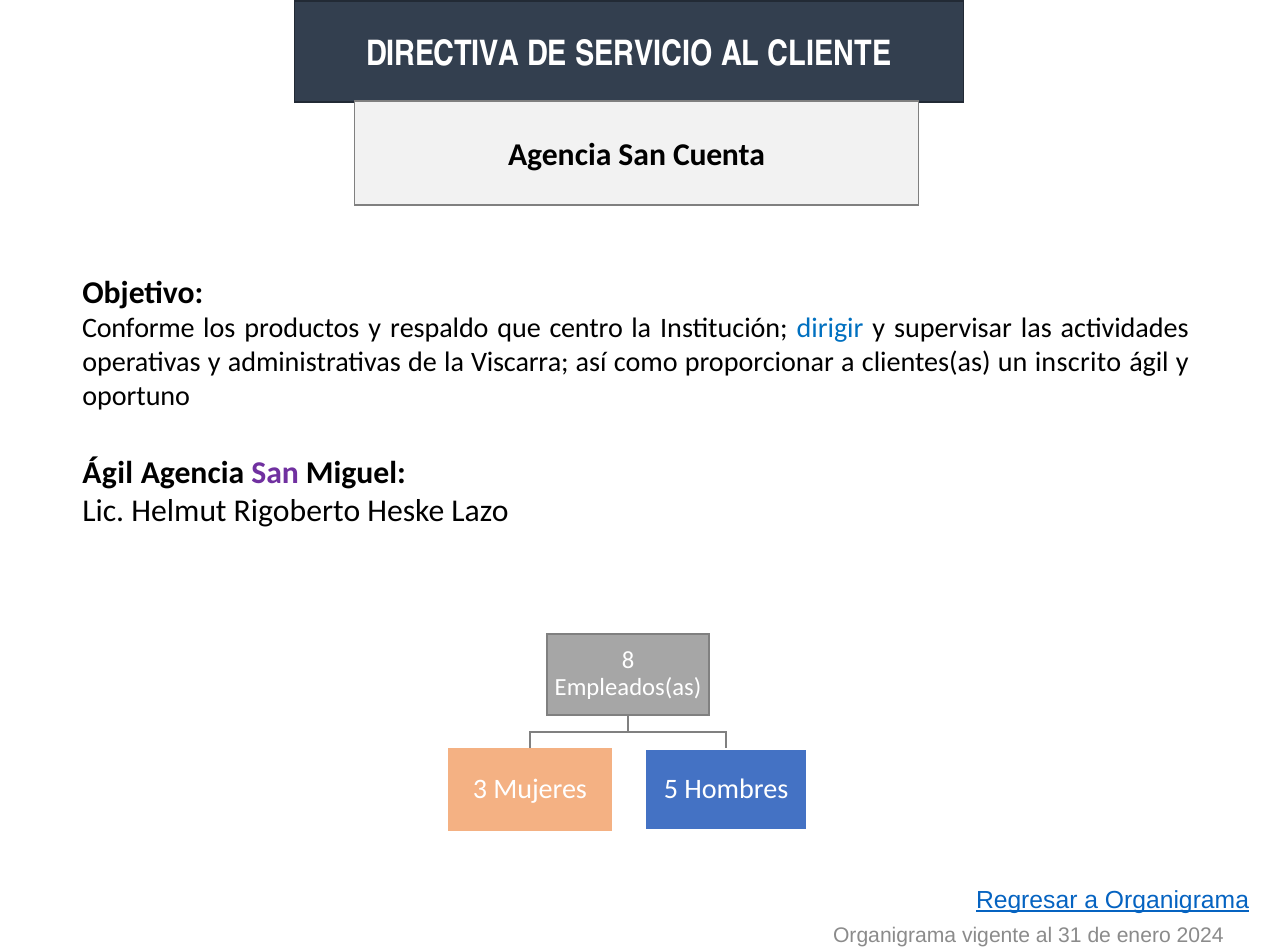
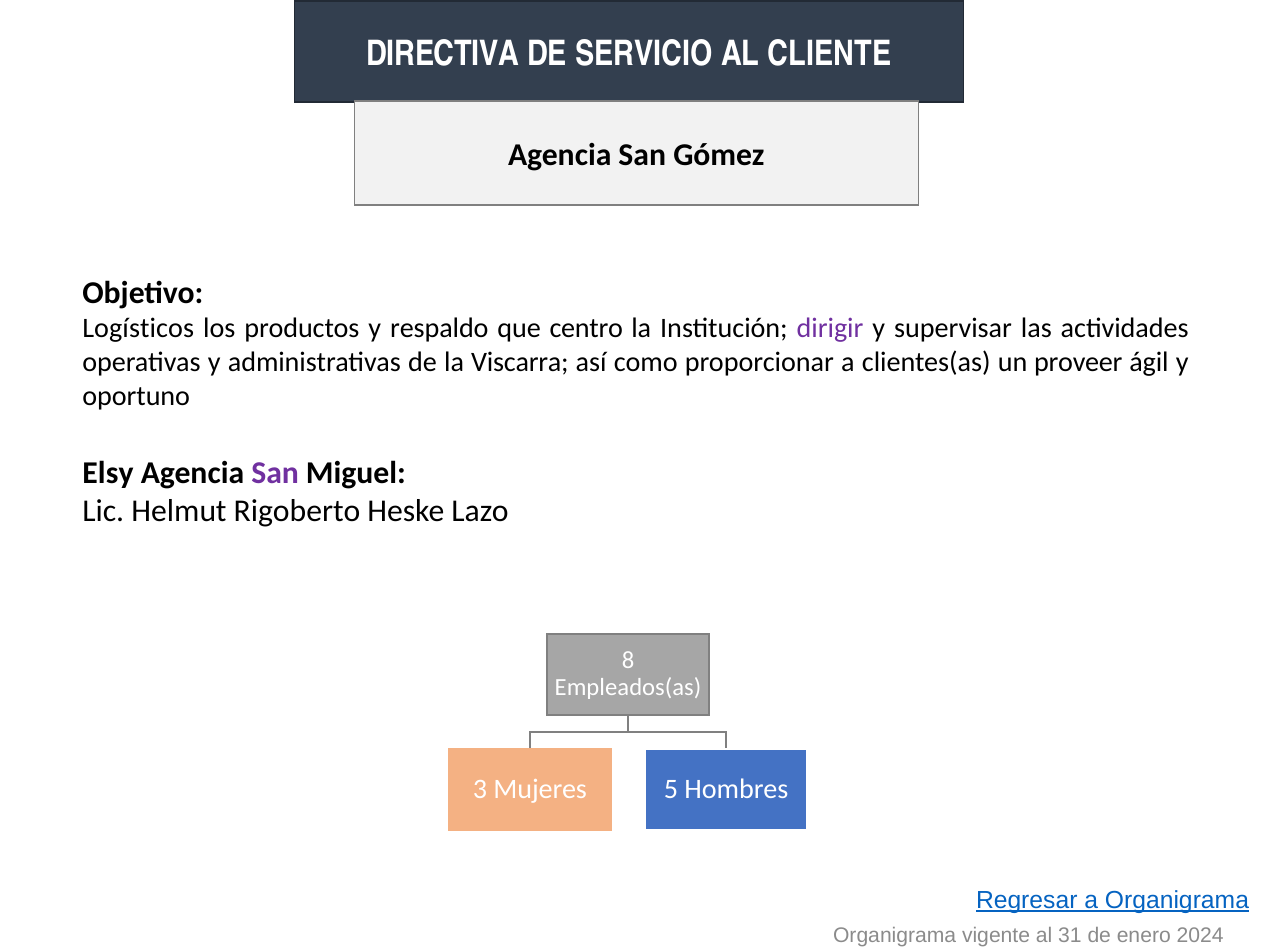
Cuenta: Cuenta -> Gómez (719, 155)
Conforme: Conforme -> Logísticos (138, 329)
dirigir colour: blue -> purple (830, 329)
inscrito: inscrito -> proveer (1078, 362)
Ágil: Ágil -> Elsy (108, 473)
